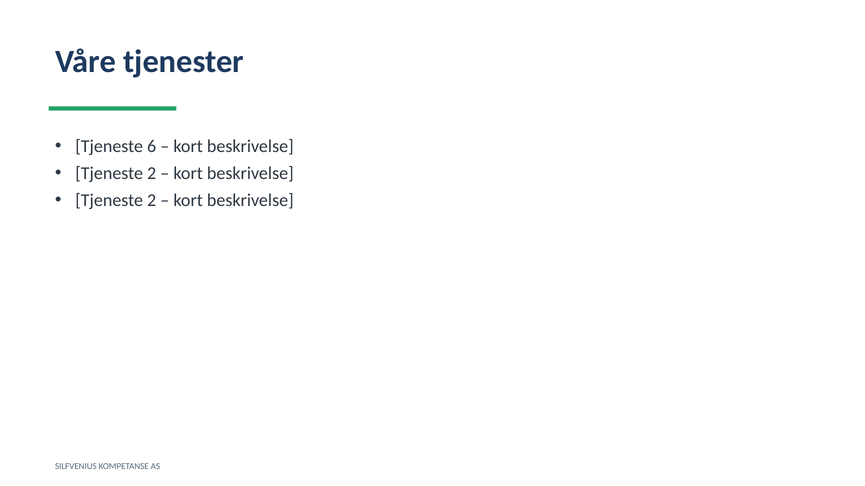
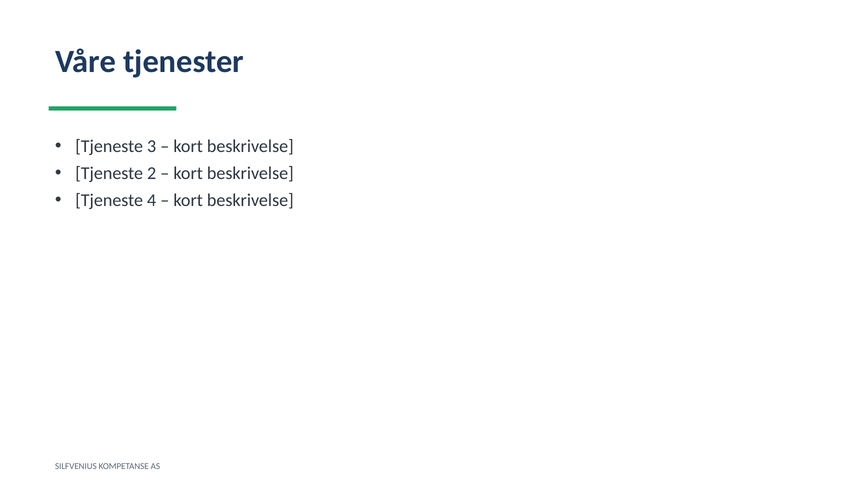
6: 6 -> 3 (152, 147)
2: 2 -> 4 (152, 201)
